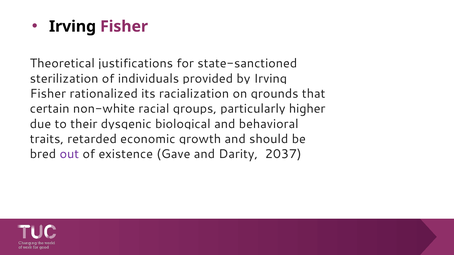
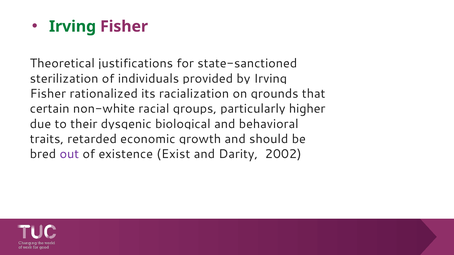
Irving colour: black -> green (73, 26)
Gave: Gave -> Exist (173, 154)
2037: 2037 -> 2002 (283, 154)
